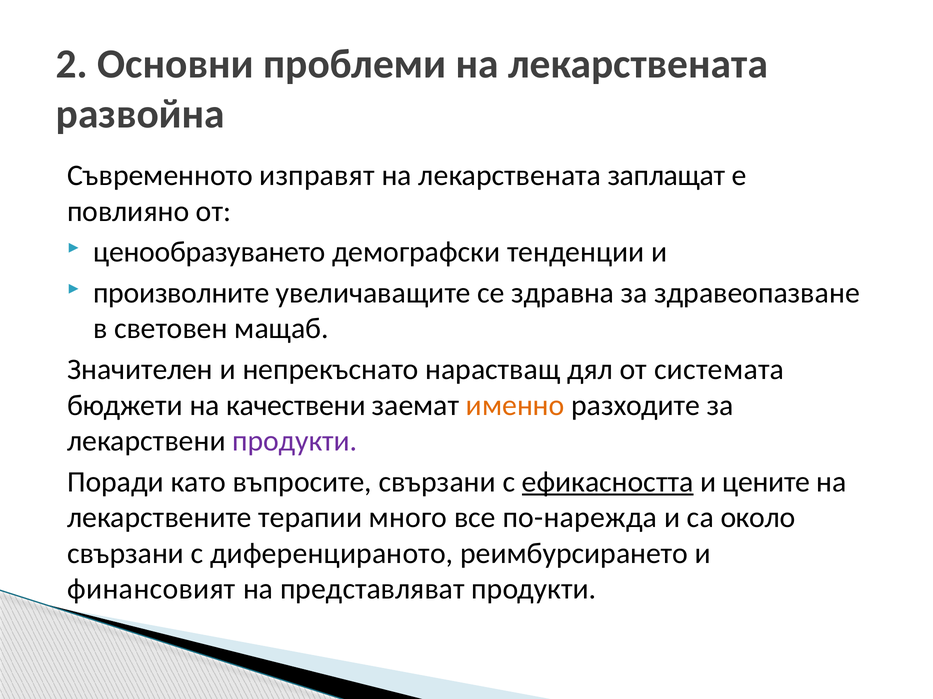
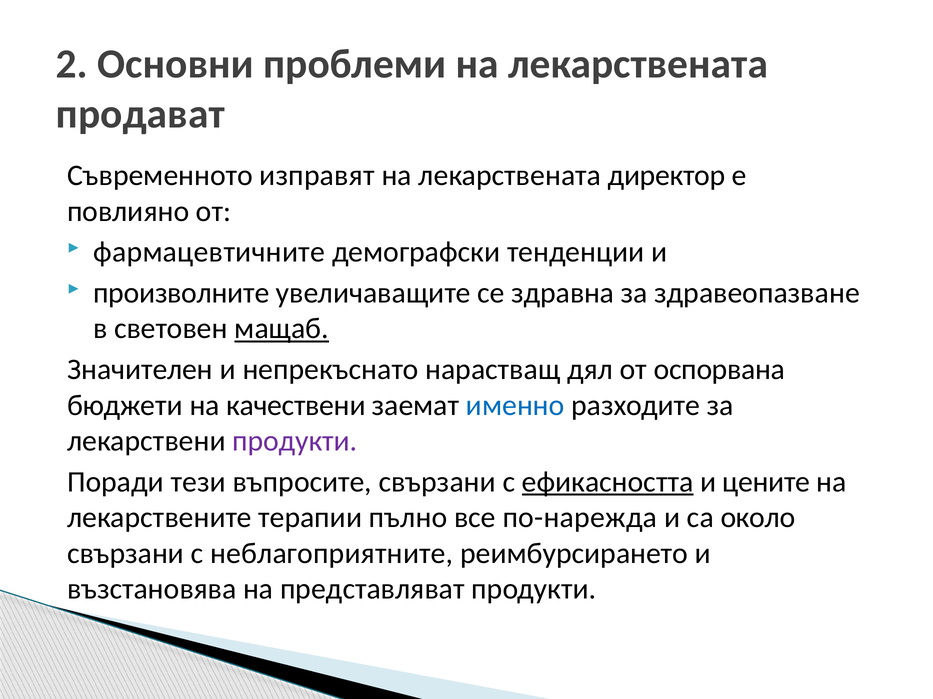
развойна: развойна -> продават (140, 114)
заплащат: заплащат -> директор (667, 176)
ценообразуването: ценообразуването -> фармацевтичните (209, 252)
мащаб underline: none -> present (282, 329)
системата: системата -> оспорвана (719, 370)
именно colour: orange -> blue (515, 406)
като: като -> тези (198, 482)
много: много -> пълно (408, 518)
диференцираното: диференцираното -> неблагоприятните (332, 554)
финансовият: финансовият -> възстановява (152, 590)
